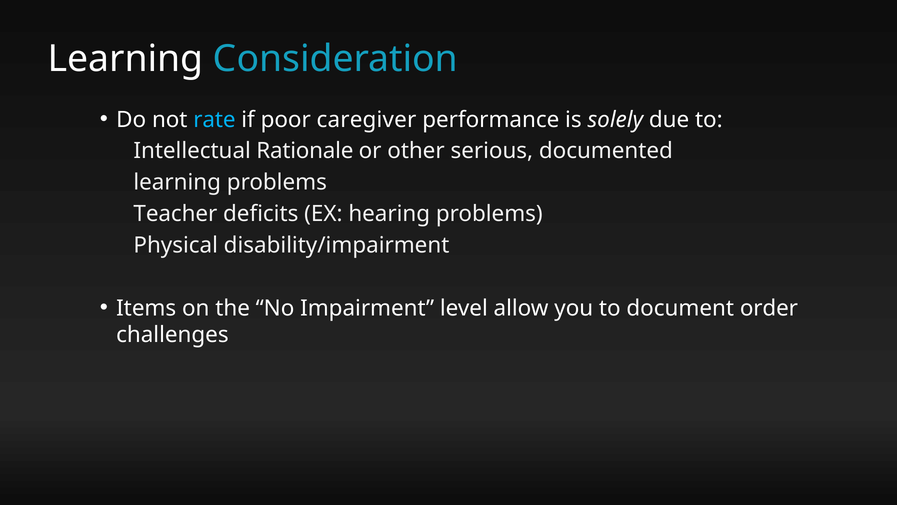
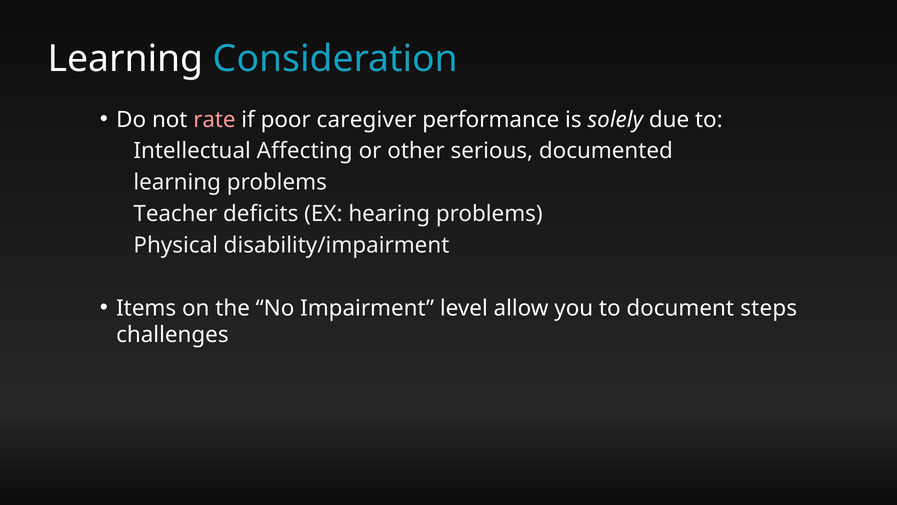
rate colour: light blue -> pink (214, 120)
Rationale: Rationale -> Affecting (305, 151)
order: order -> steps (769, 308)
